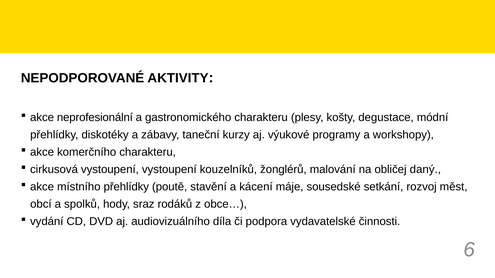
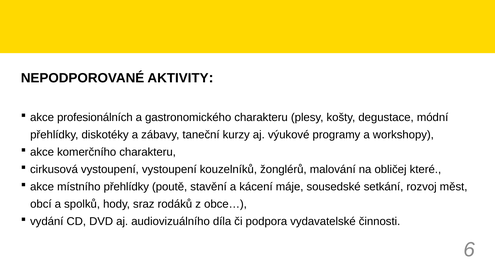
neprofesionální: neprofesionální -> profesionálních (95, 118)
daný: daný -> které (425, 170)
